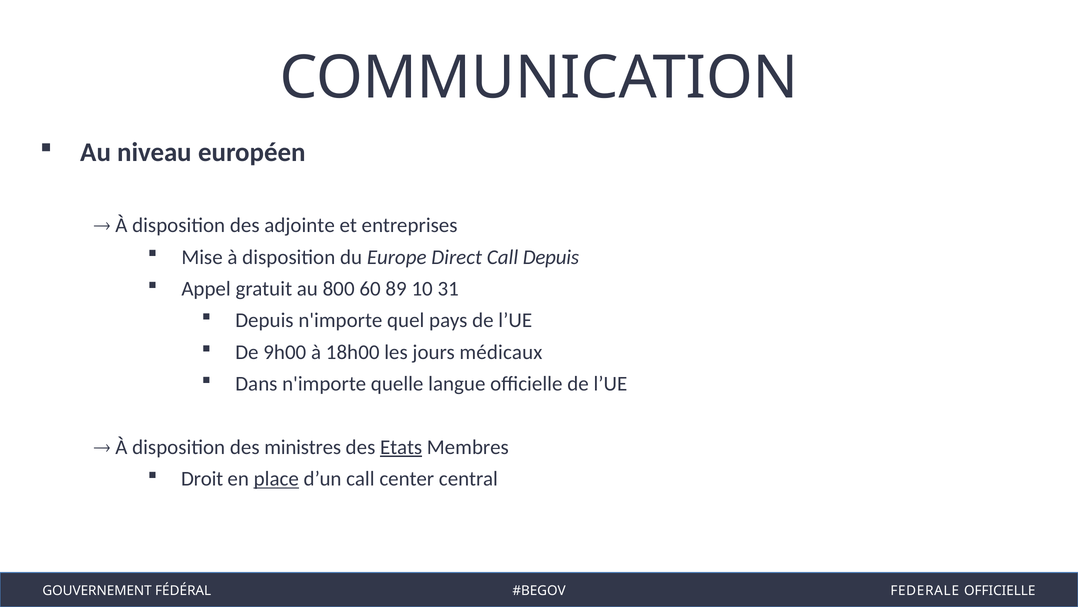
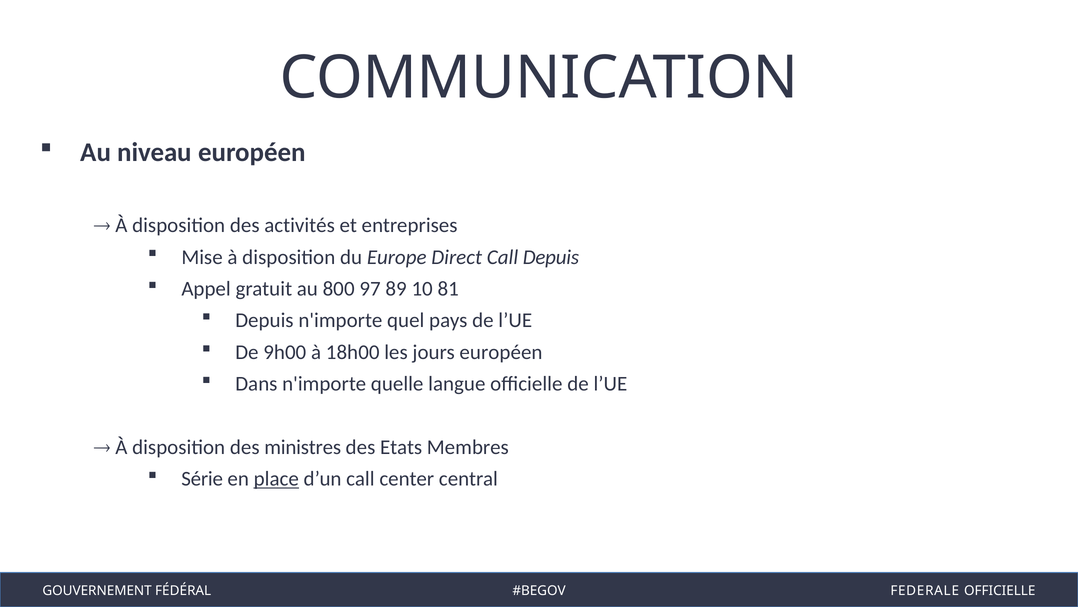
adjointe: adjointe -> activités (300, 225)
60: 60 -> 97 (370, 289)
31: 31 -> 81 (448, 289)
jours médicaux: médicaux -> européen (501, 352)
Etats underline: present -> none (401, 447)
Droit: Droit -> Série (202, 478)
